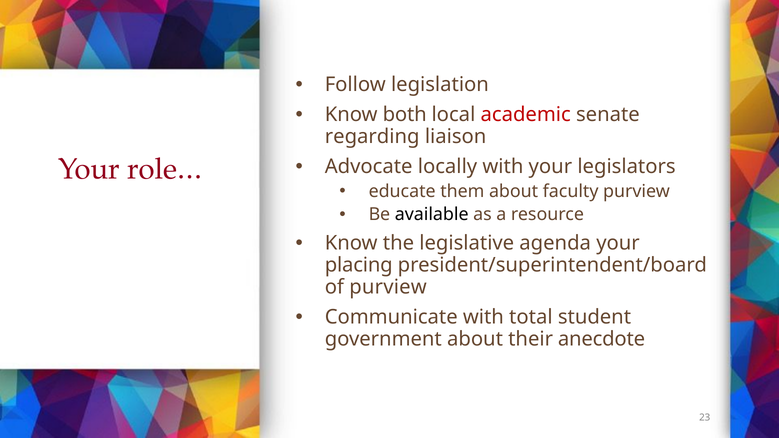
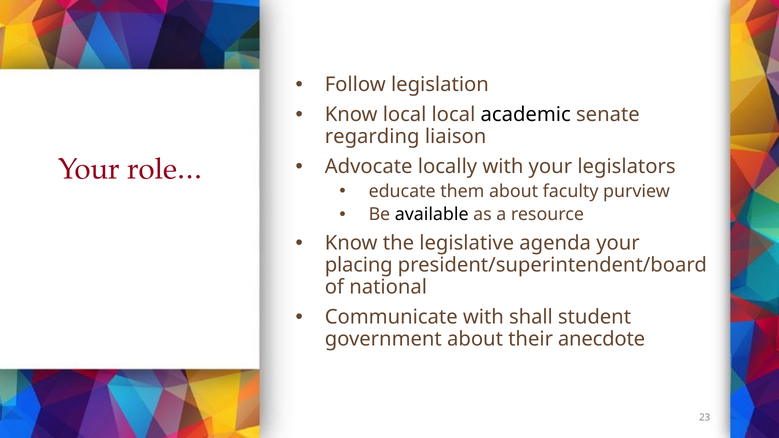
Know both: both -> local (405, 115)
academic colour: red -> black (526, 115)
of purview: purview -> national (388, 287)
total: total -> shall (531, 317)
